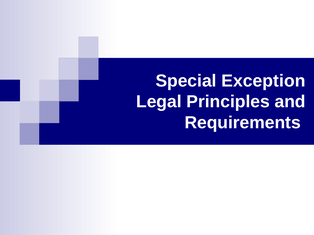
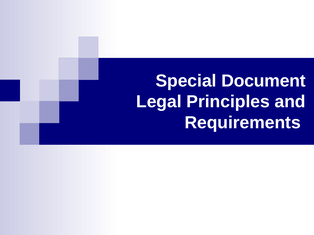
Exception: Exception -> Document (264, 81)
